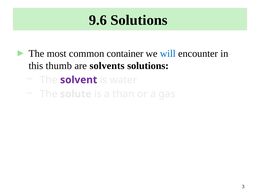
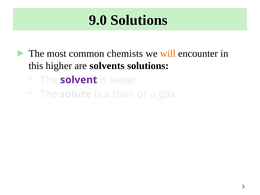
9.6: 9.6 -> 9.0 (98, 20)
container: container -> chemists (125, 54)
will colour: blue -> orange (168, 54)
thumb: thumb -> higher (59, 66)
